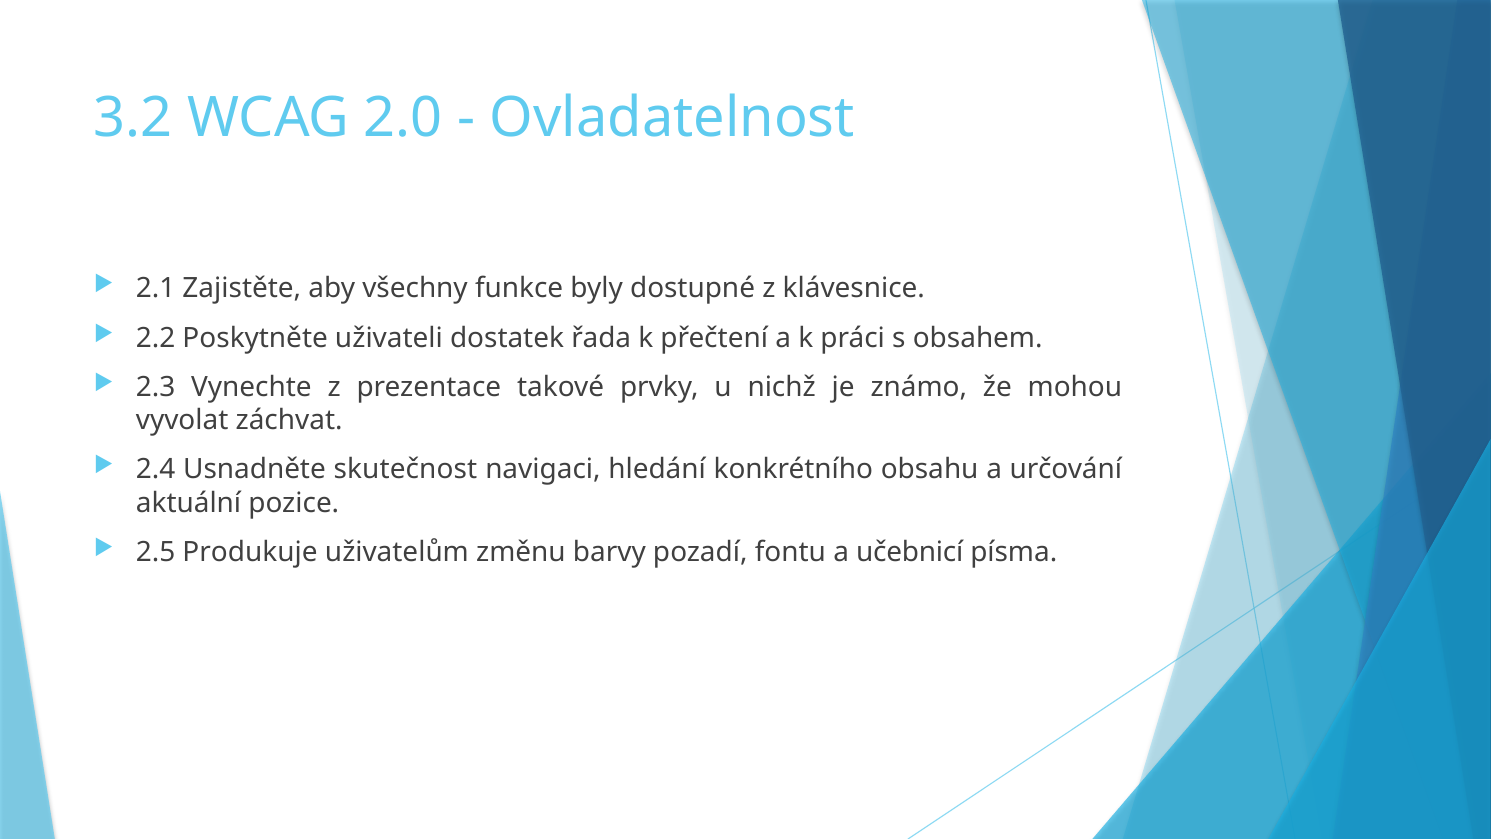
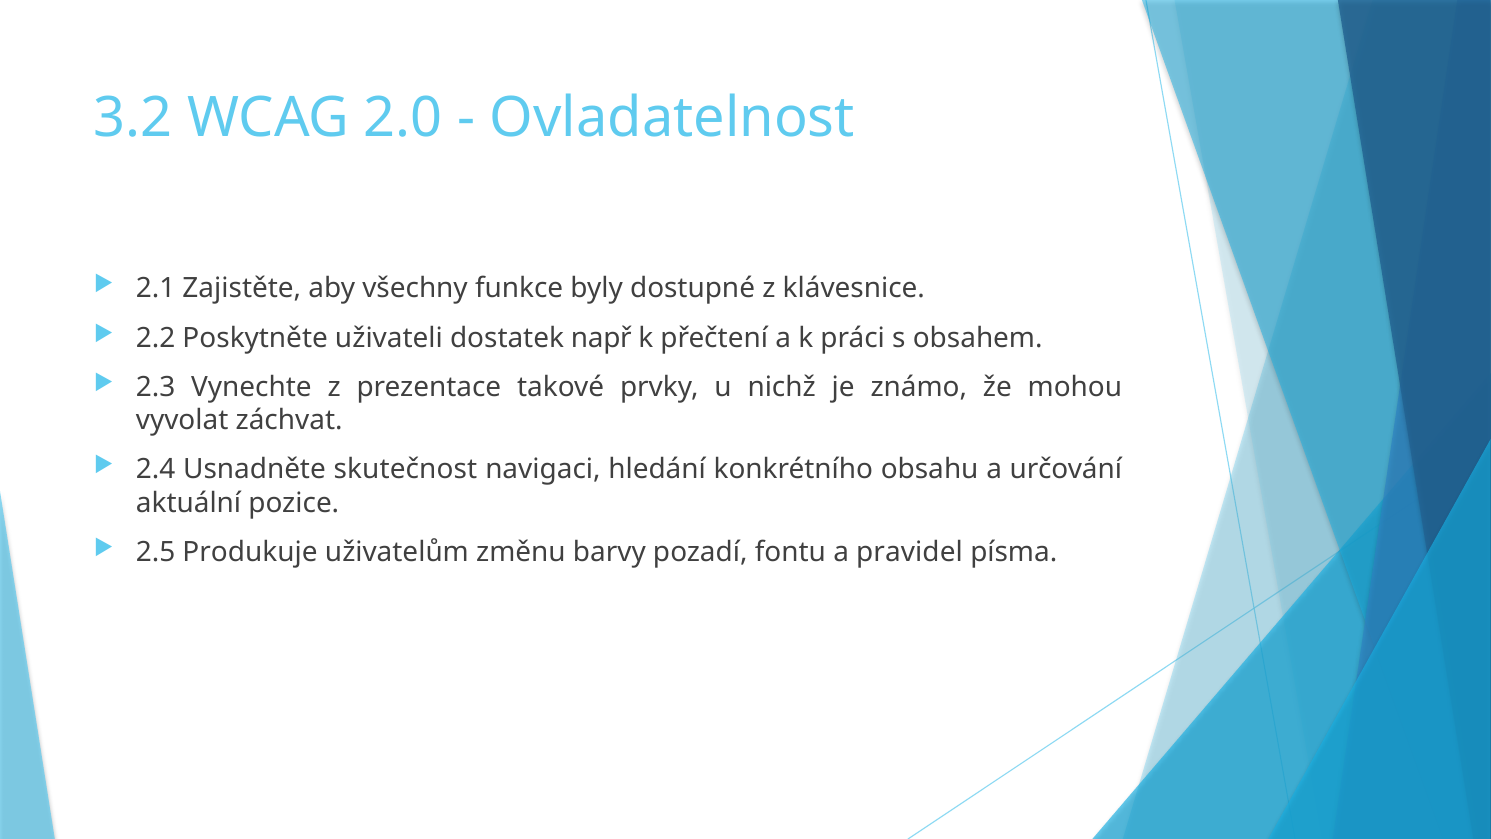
řada: řada -> např (601, 338)
učebnicí: učebnicí -> pravidel (910, 552)
